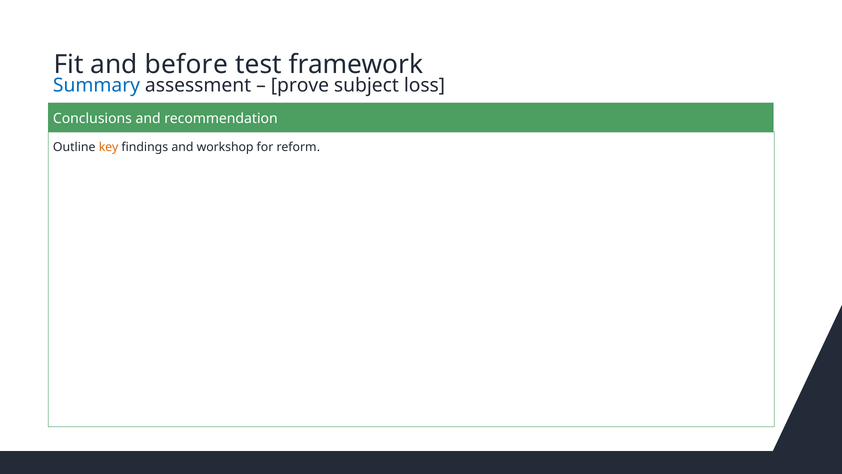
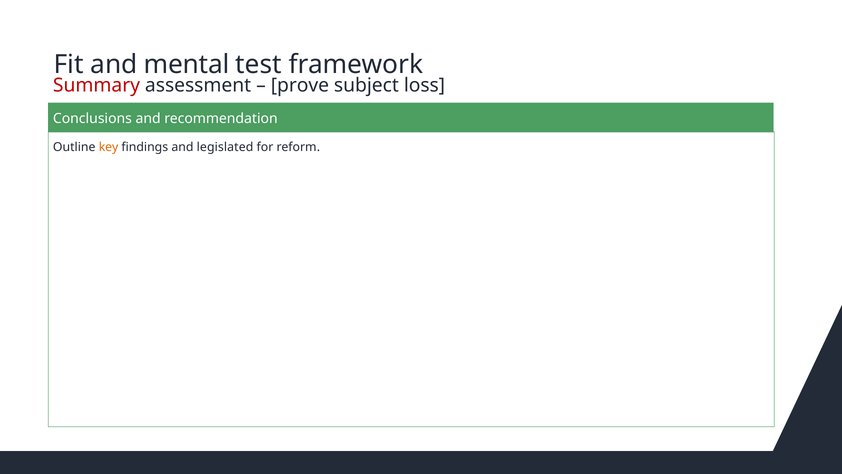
before: before -> mental (187, 65)
Summary colour: blue -> red (97, 85)
workshop: workshop -> legislated (225, 147)
